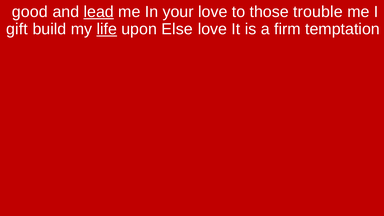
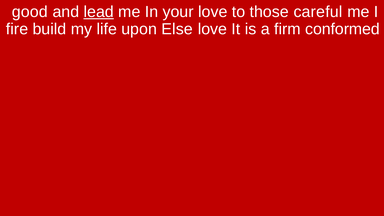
trouble: trouble -> careful (318, 12)
gift: gift -> fire (17, 29)
life underline: present -> none (107, 29)
temptation: temptation -> conformed (343, 29)
